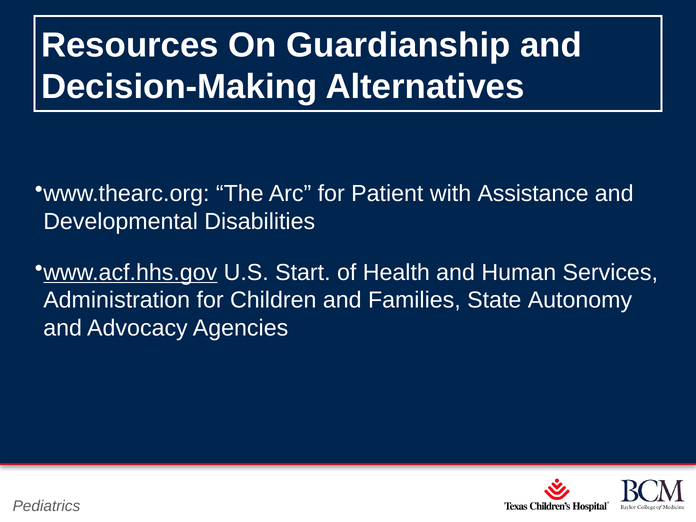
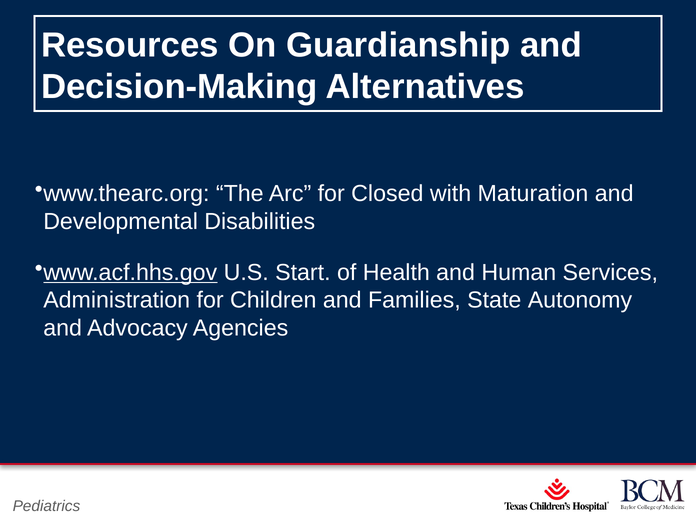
Patient: Patient -> Closed (387, 194)
Assistance: Assistance -> Maturation (533, 194)
